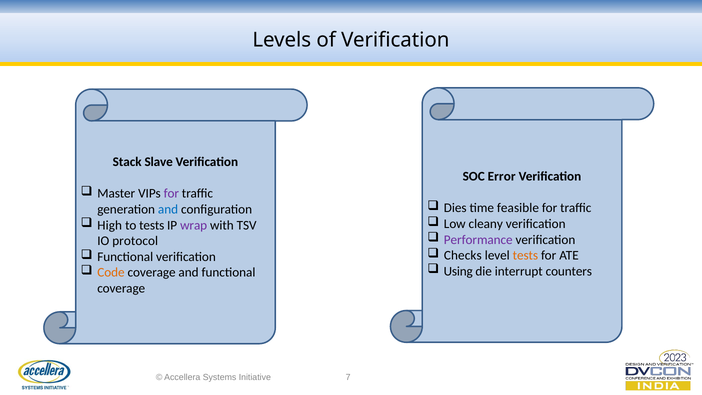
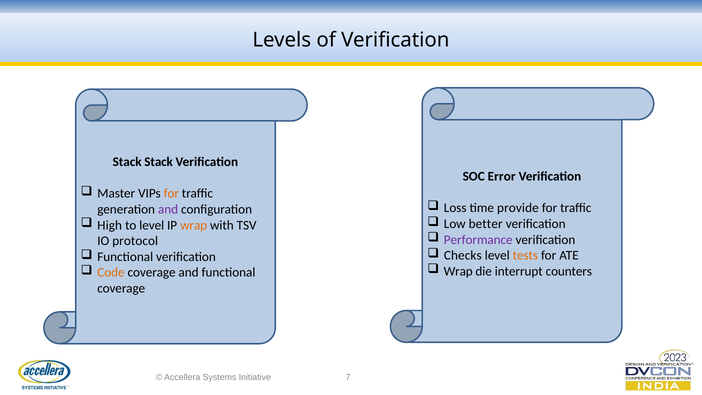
Stack Slave: Slave -> Stack (159, 162)
for colour: purple -> orange (171, 194)
Dies: Dies -> Loss (455, 208)
feasible: feasible -> provide (518, 208)
and colour: blue -> purple (168, 209)
cleany: cleany -> better (486, 224)
to tests: tests -> level (152, 225)
wrap colour: purple -> orange (194, 225)
Using: Using -> Wrap (458, 271)
